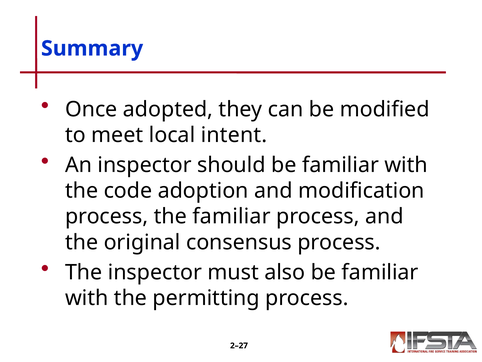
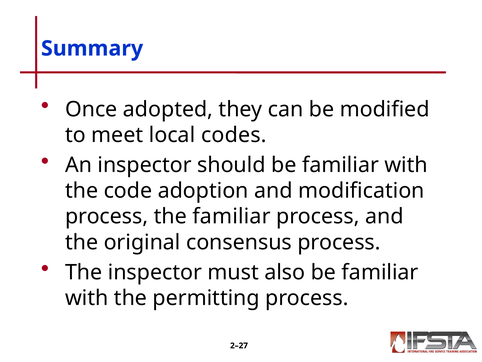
intent: intent -> codes (234, 135)
